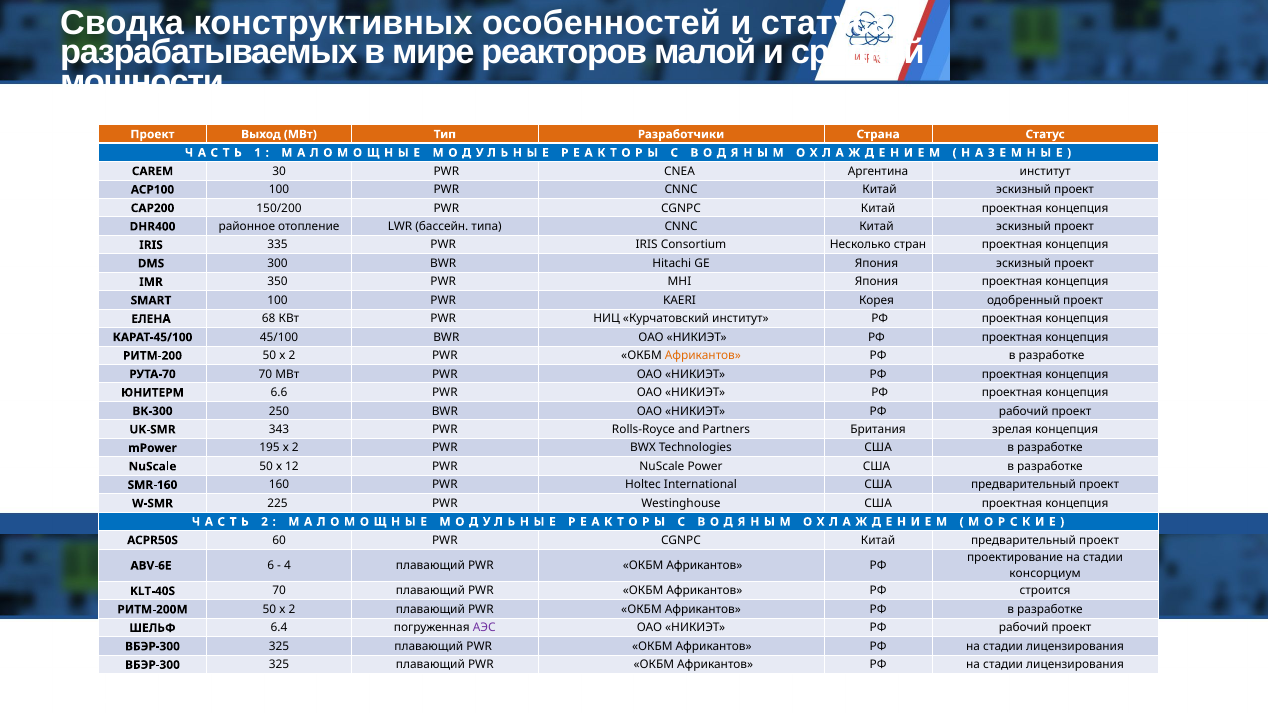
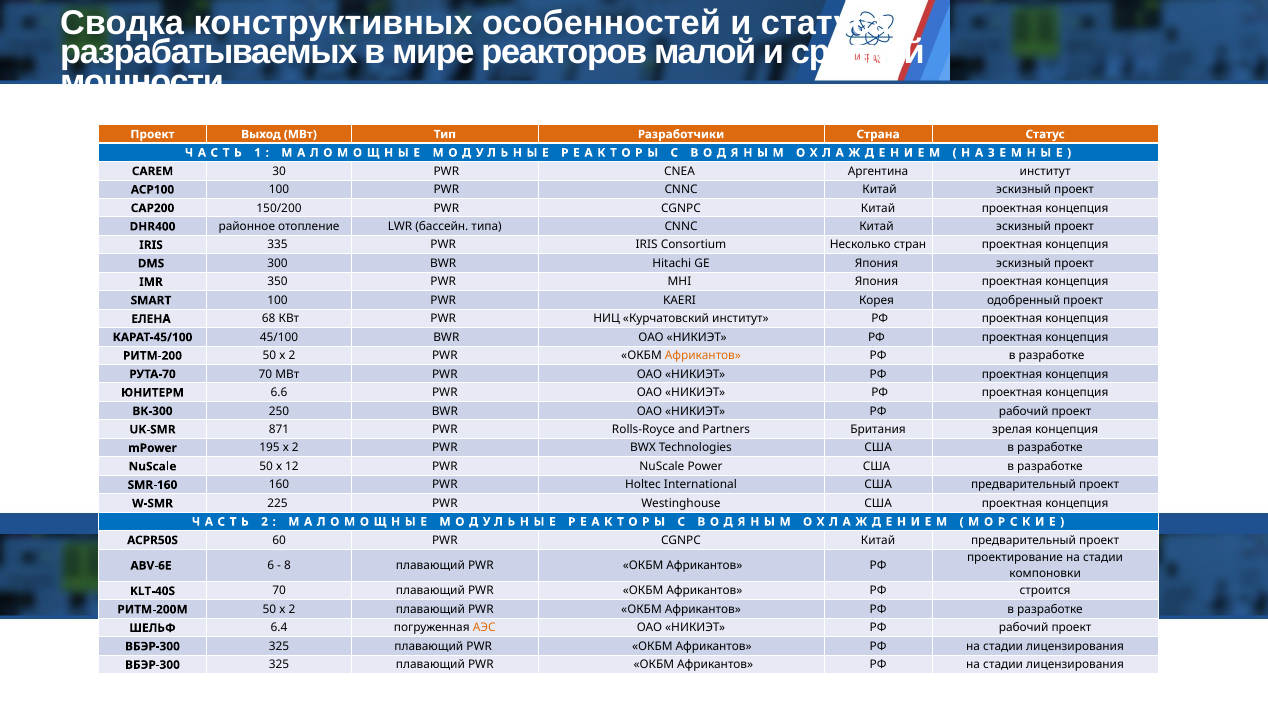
343: 343 -> 871 (279, 430)
4: 4 -> 8 (287, 566)
консорциум: консорциум -> компоновки (1045, 574)
АЭС colour: purple -> orange (484, 628)
